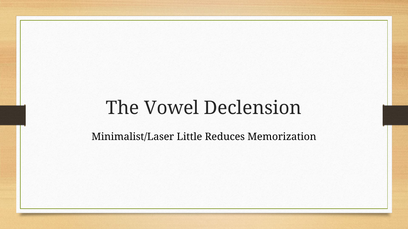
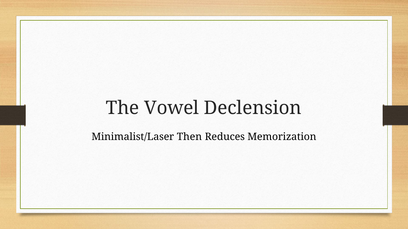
Little: Little -> Then (189, 137)
